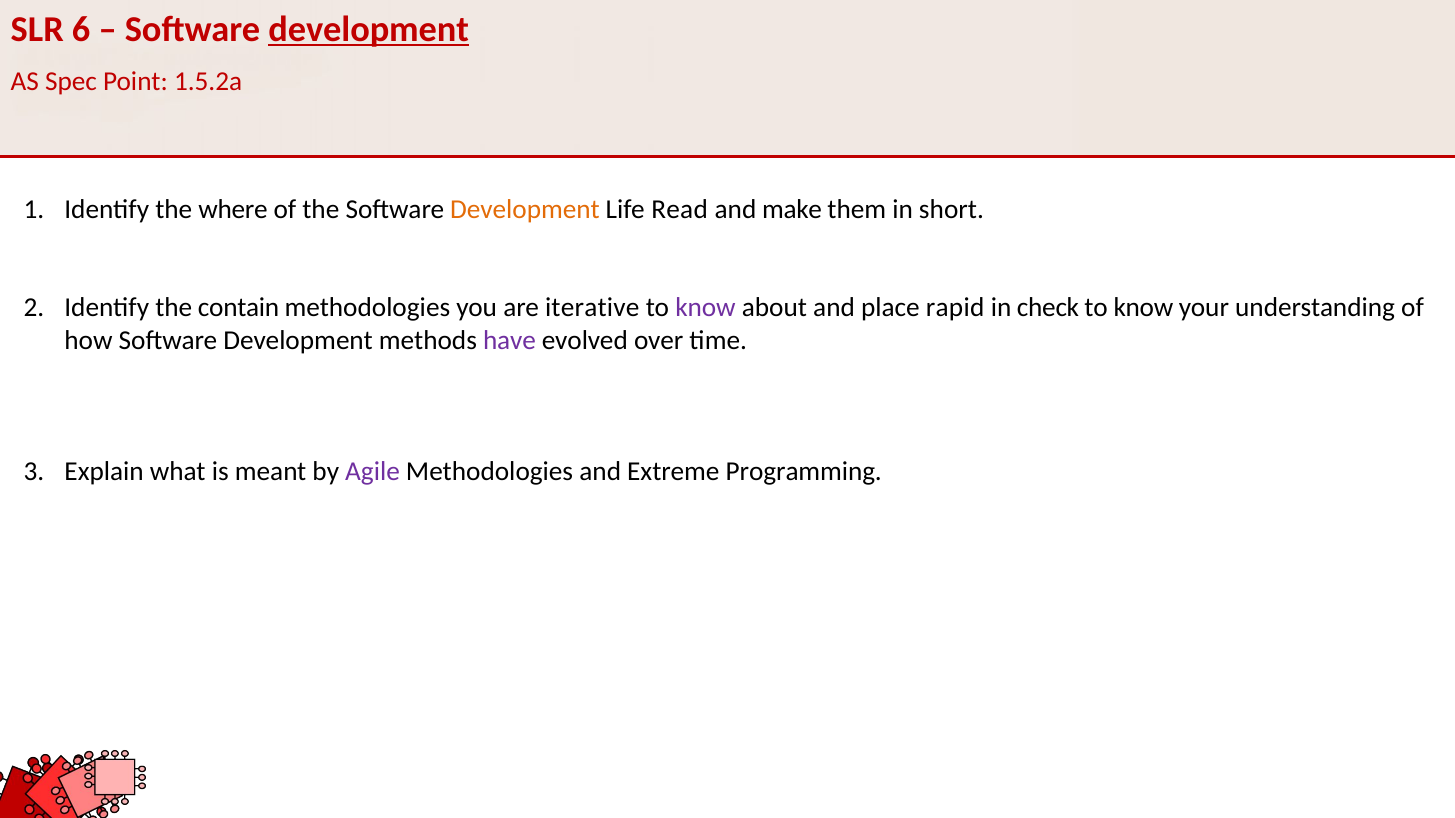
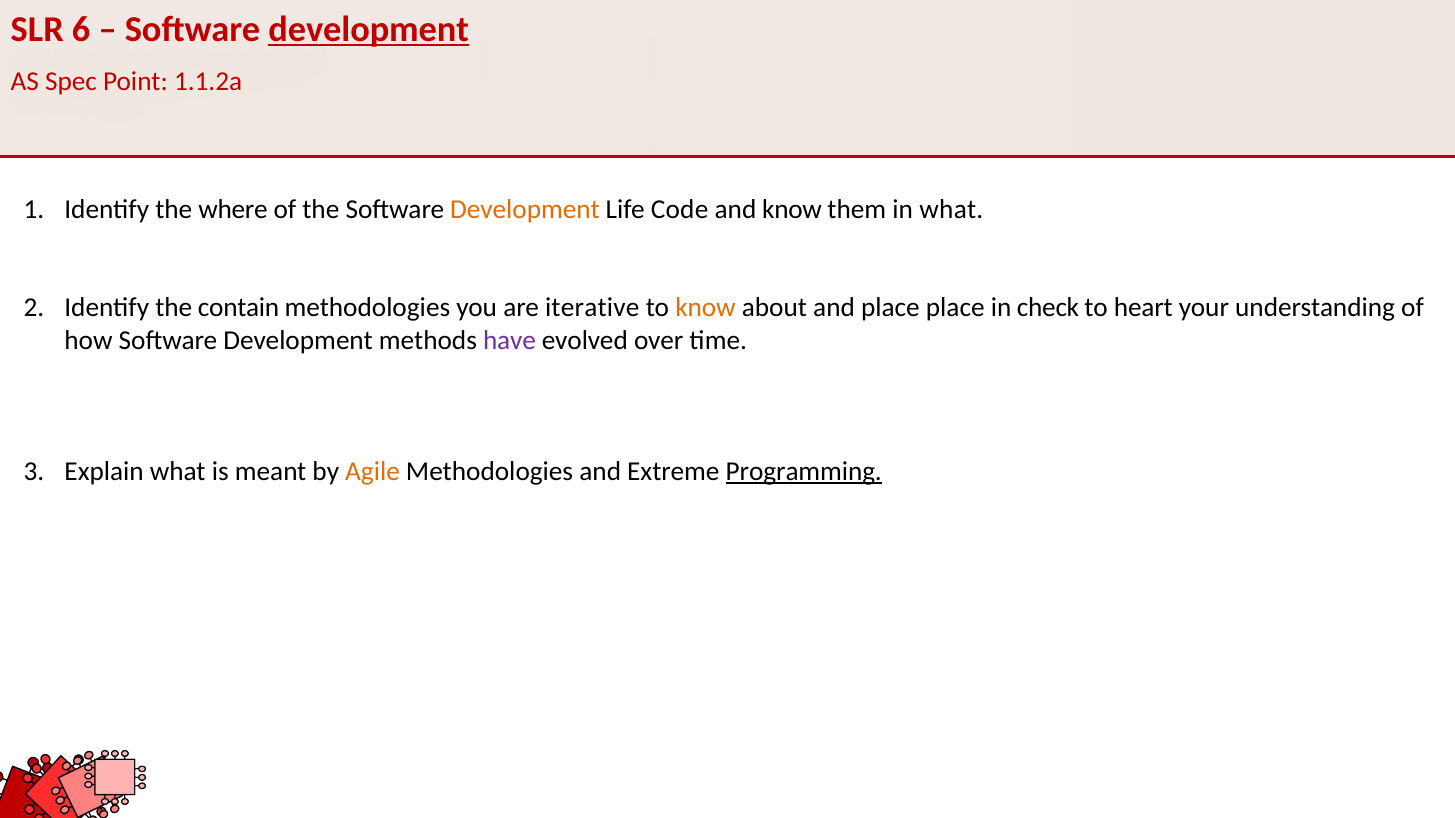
1.5.2a: 1.5.2a -> 1.1.2a (208, 82)
Read: Read -> Code (680, 210)
and make: make -> know (792, 210)
in short: short -> what (951, 210)
know colour: purple -> orange (705, 308)
place rapid: rapid -> place (955, 308)
know: know -> heart (1143, 308)
Agile colour: purple -> orange (373, 472)
Programming underline: none -> present (804, 472)
